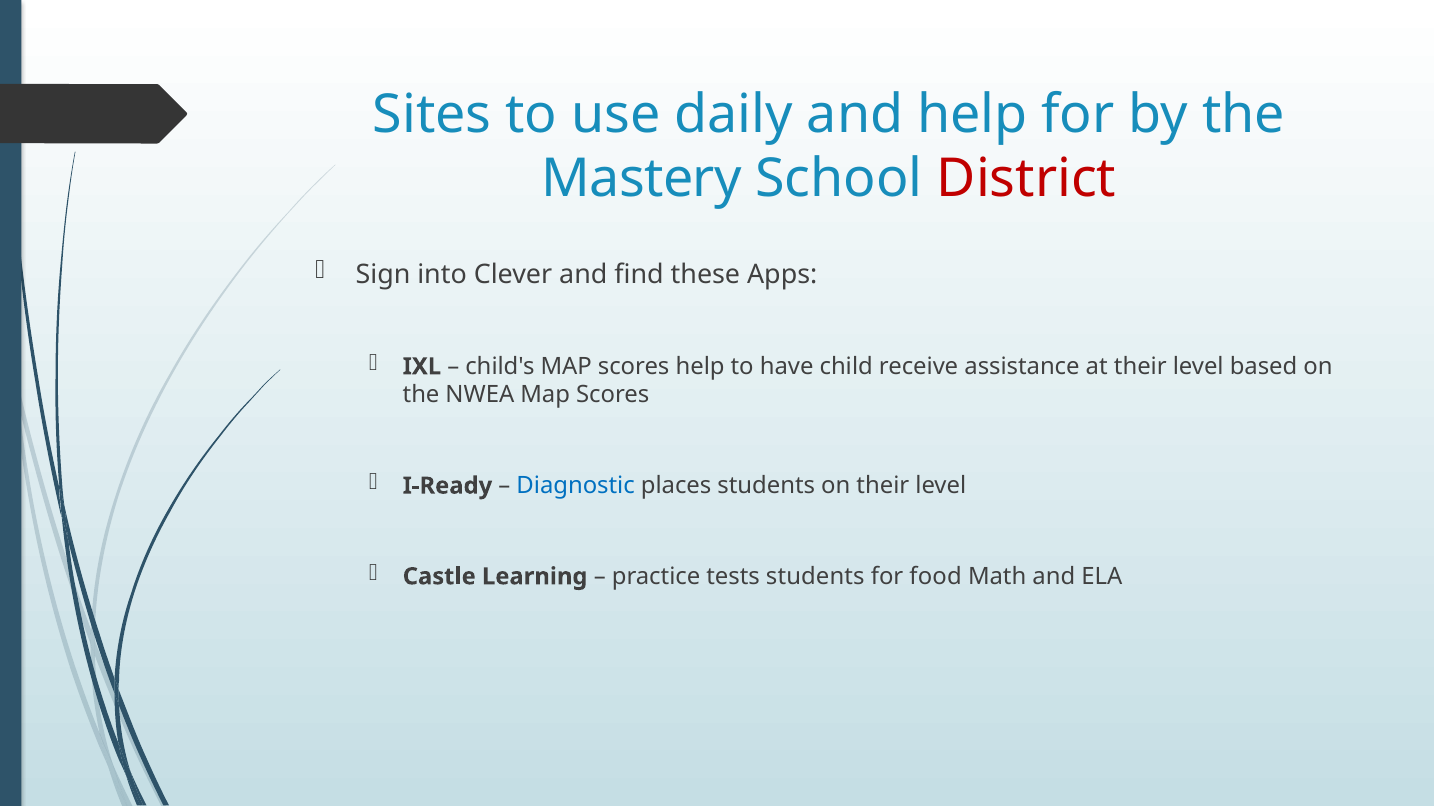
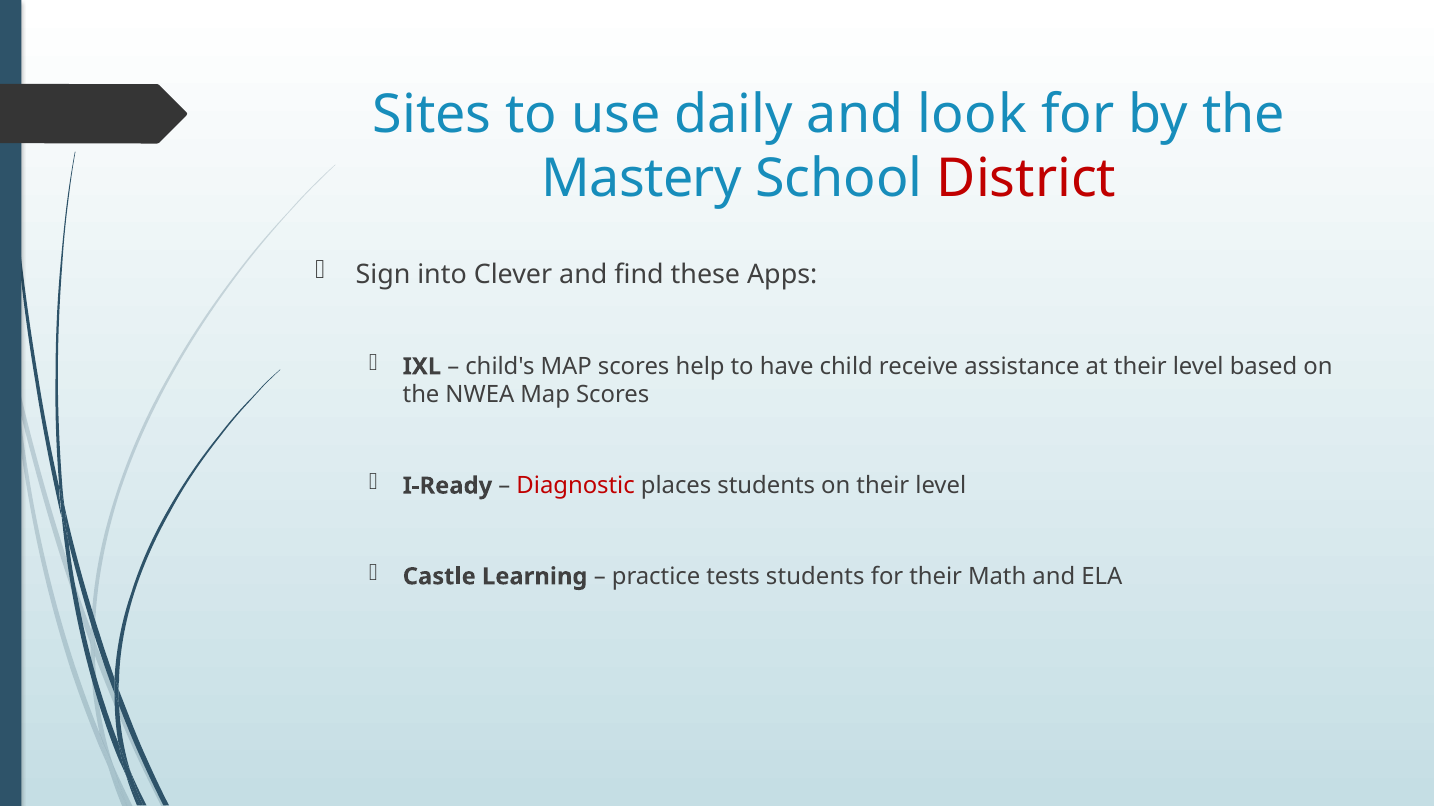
and help: help -> look (972, 115)
Diagnostic colour: blue -> red (576, 486)
for food: food -> their (936, 577)
